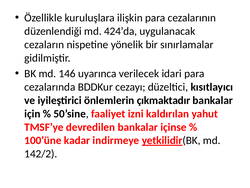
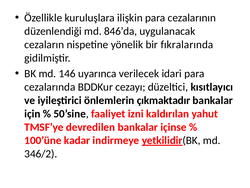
424’da: 424’da -> 846’da (121, 31)
sınırlamalar: sınırlamalar -> fıkralarında (187, 44)
142/2: 142/2 -> 346/2 (41, 153)
